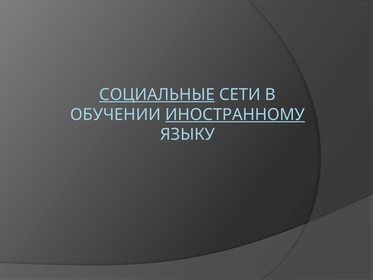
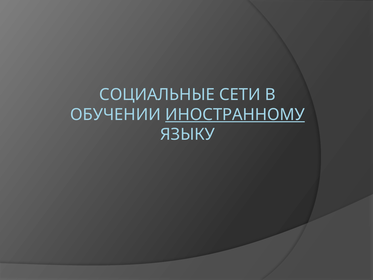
СОЦИАЛЬНЫЕ underline: present -> none (157, 95)
